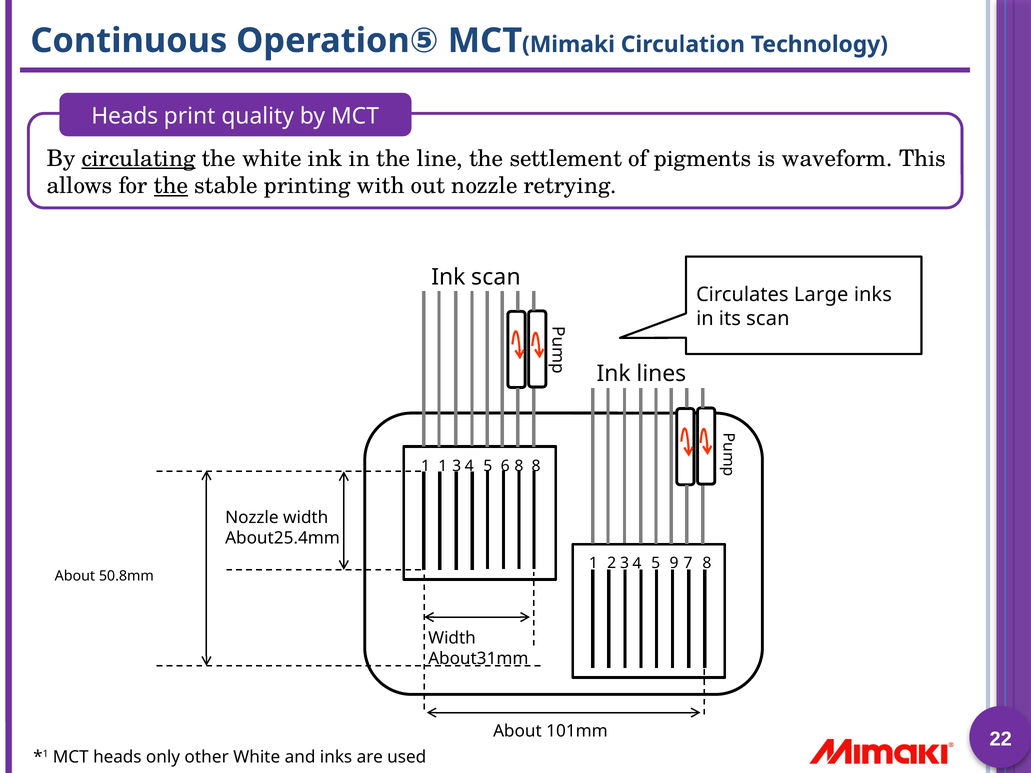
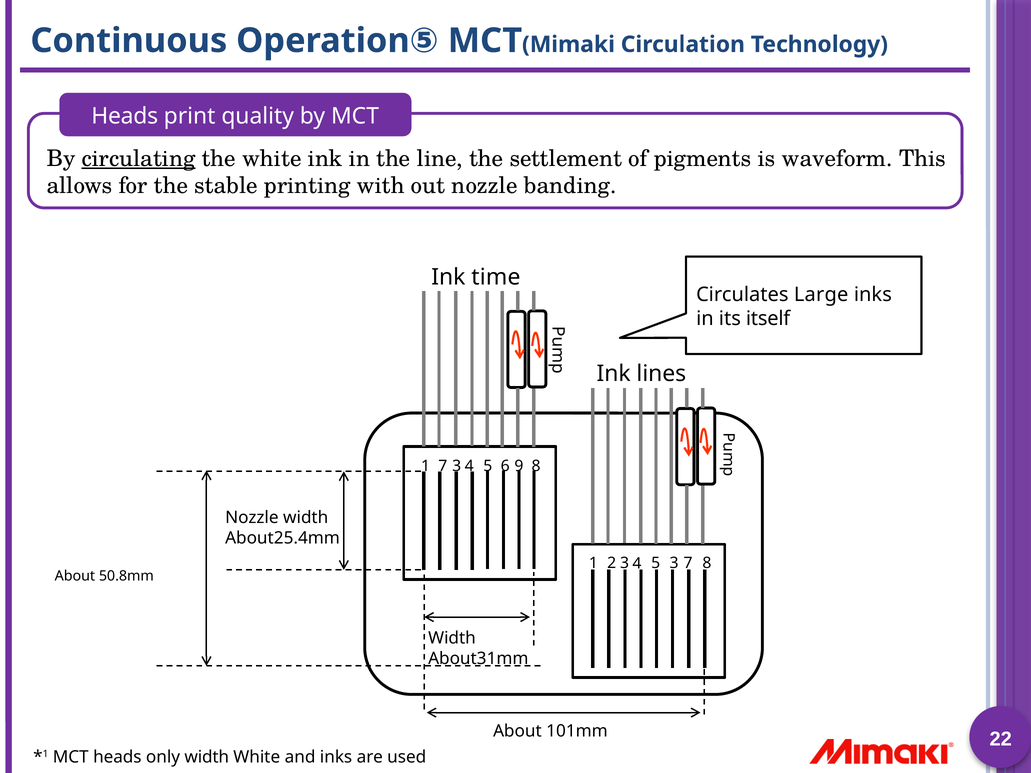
the underline: present -> none (171, 186)
retrying: retrying -> banding (570, 186)
Ink scan: scan -> time (496, 277)
its scan: scan -> itself (768, 319)
1 1: 1 -> 7 (443, 466)
6 8: 8 -> 9 (519, 466)
9: 9 -> 3 (674, 563)
only other: other -> width (207, 757)
